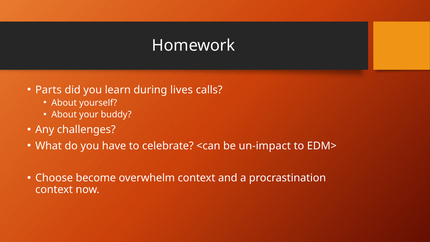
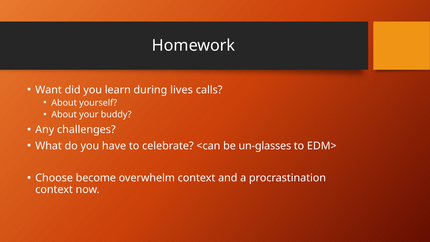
Parts: Parts -> Want (49, 90)
un-impact: un-impact -> un-glasses (265, 146)
